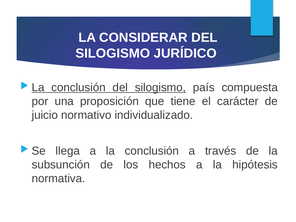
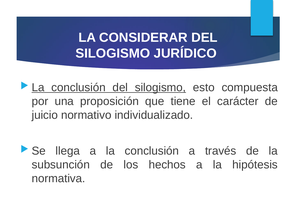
país: país -> esto (204, 88)
